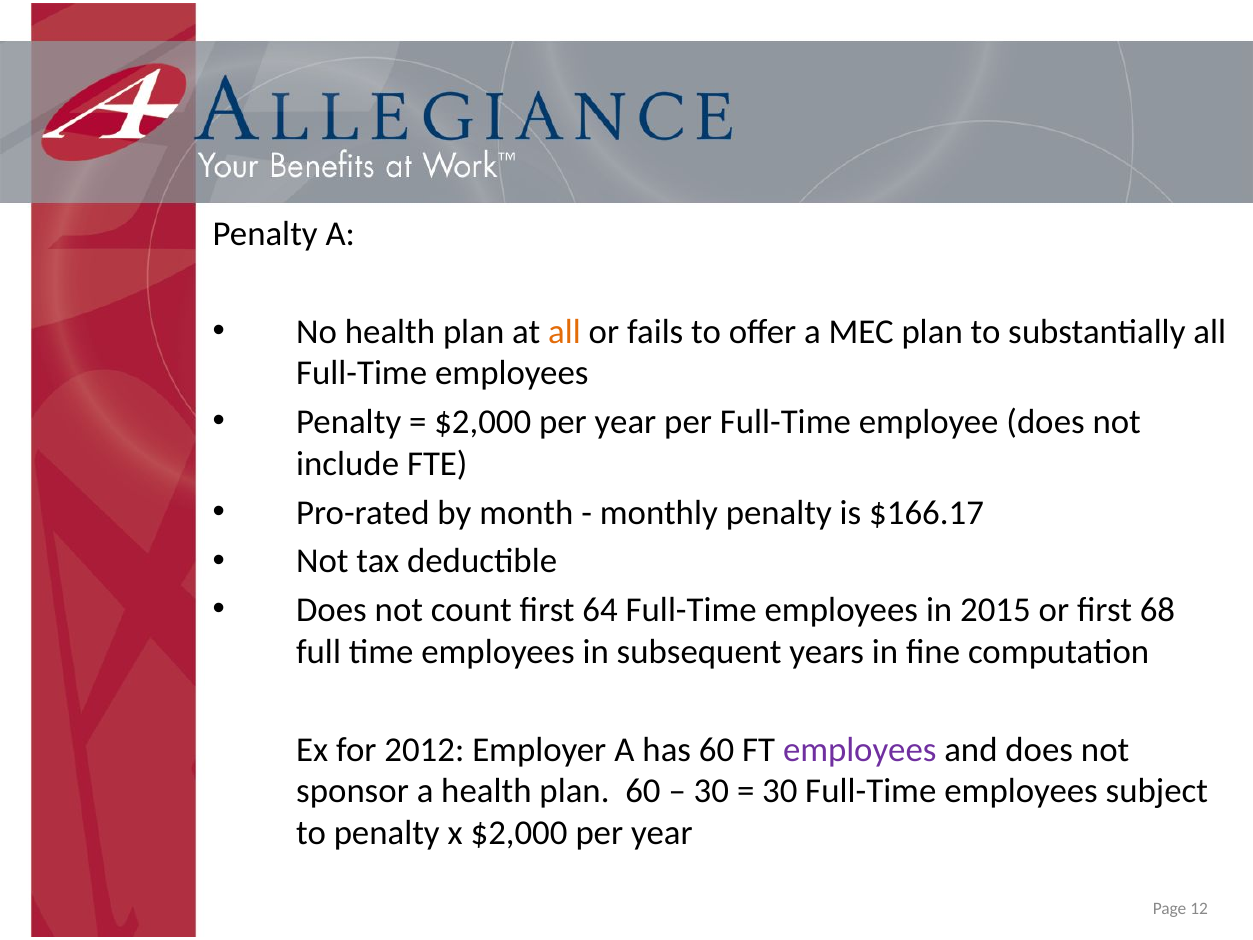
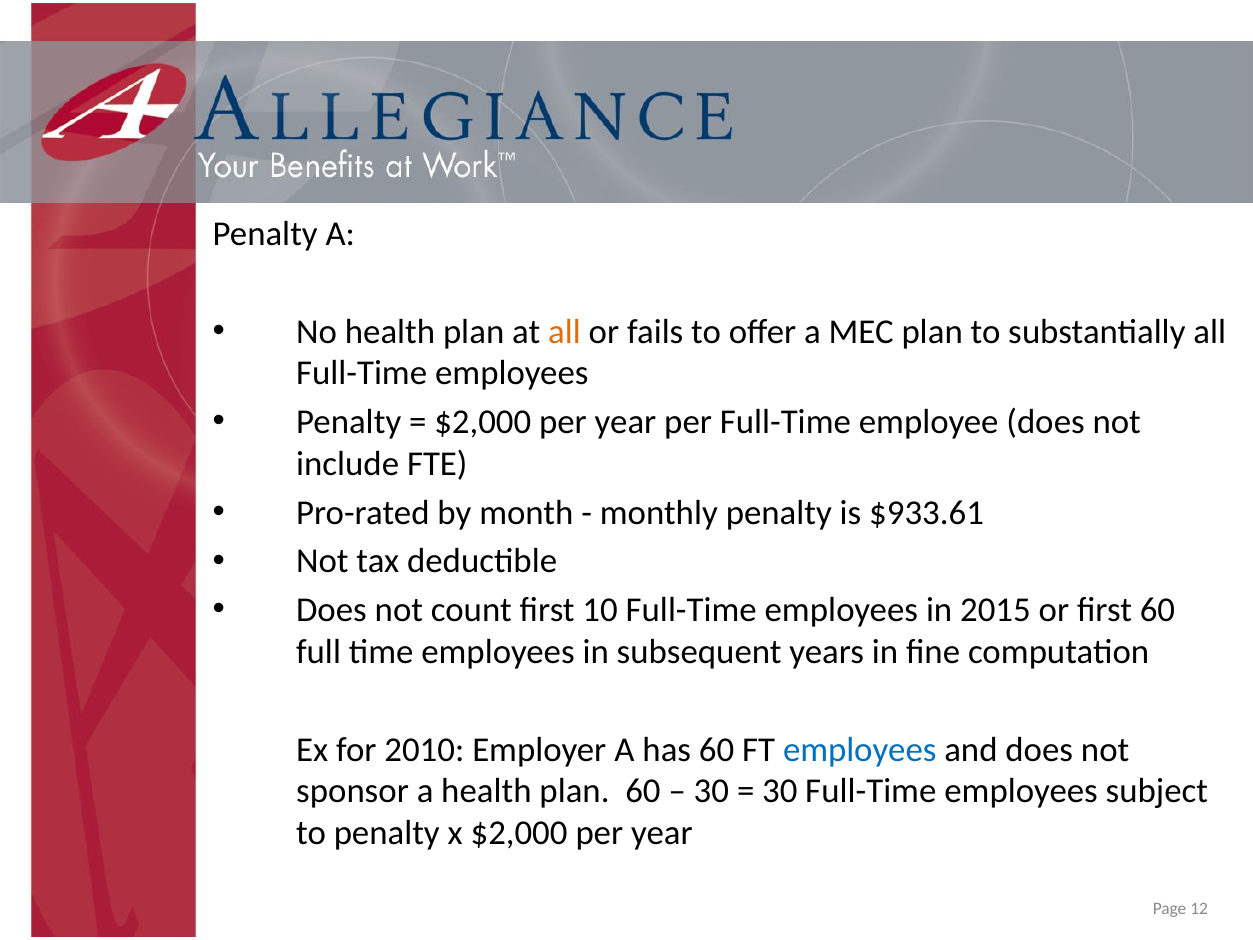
$166.17: $166.17 -> $933.61 (927, 513)
64: 64 -> 10 (600, 610)
first 68: 68 -> 60 (1158, 610)
2012: 2012 -> 2010 (424, 749)
employees colour: purple -> blue (860, 749)
